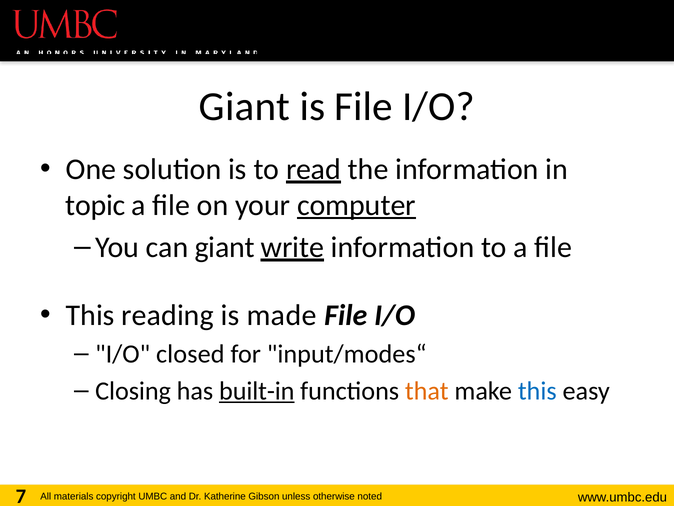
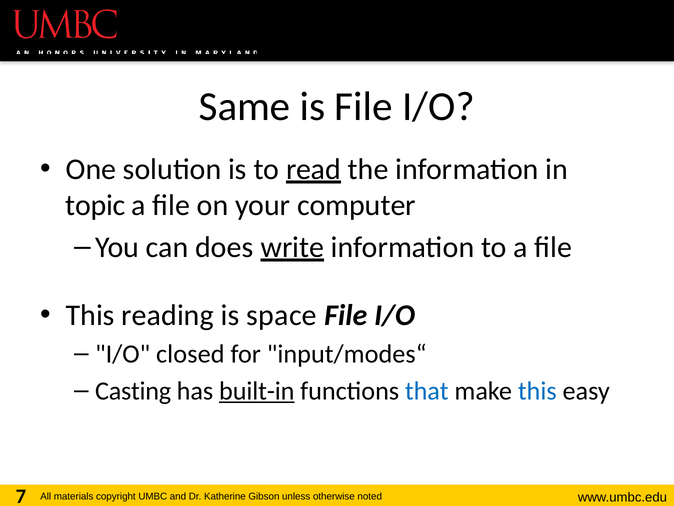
Giant: Giant -> Same (245, 106)
computer underline: present -> none (356, 205)
can giant: giant -> does (224, 247)
made: made -> space (282, 315)
Closing: Closing -> Casting (133, 391)
that colour: orange -> blue (427, 391)
